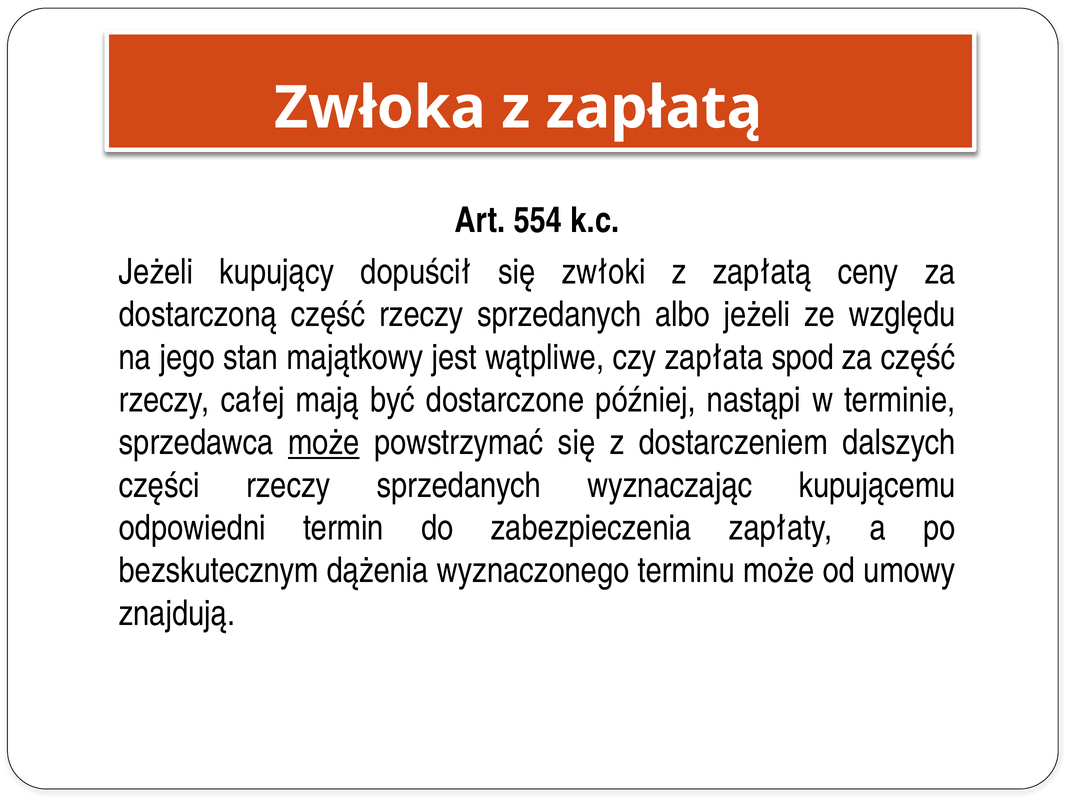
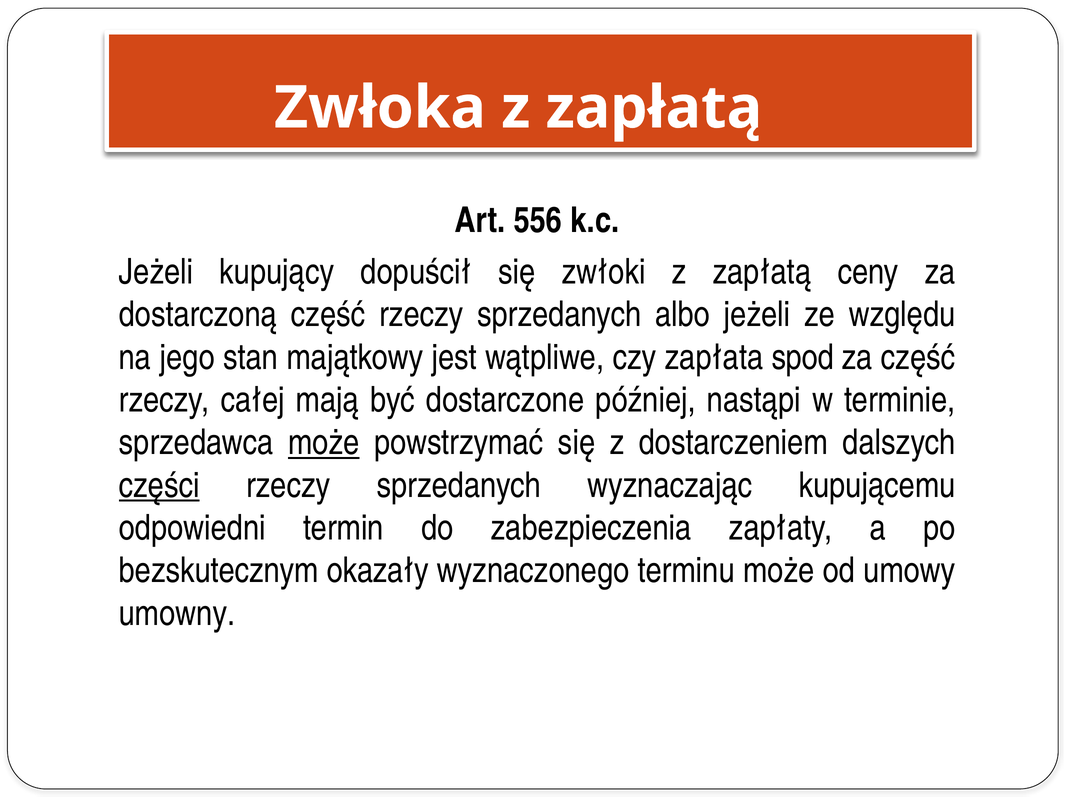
554: 554 -> 556 (538, 221)
części underline: none -> present (159, 485)
dążenia: dążenia -> okazały (378, 570)
znajdują: znajdują -> umowny (177, 613)
